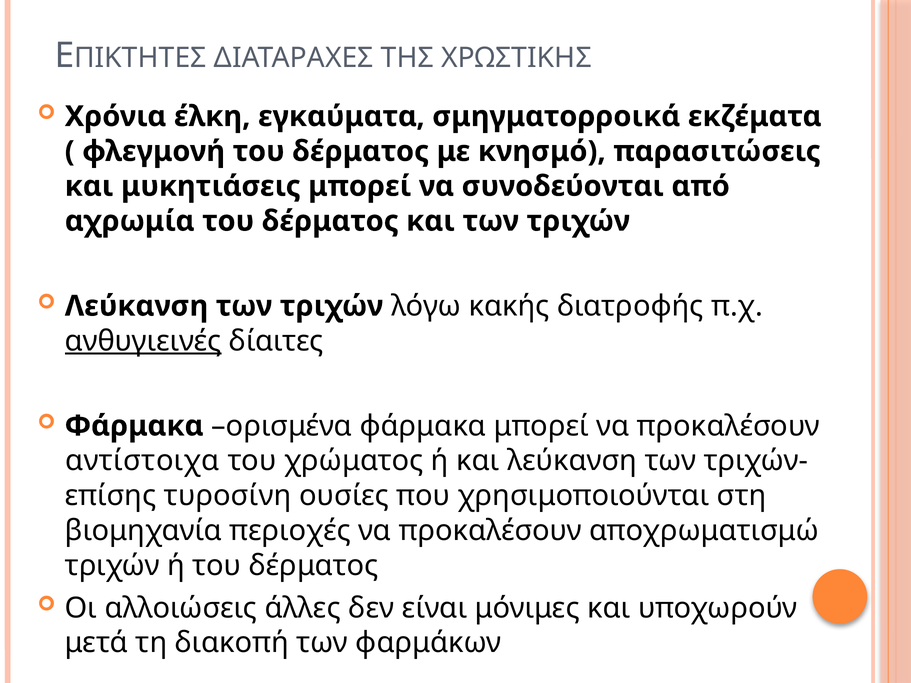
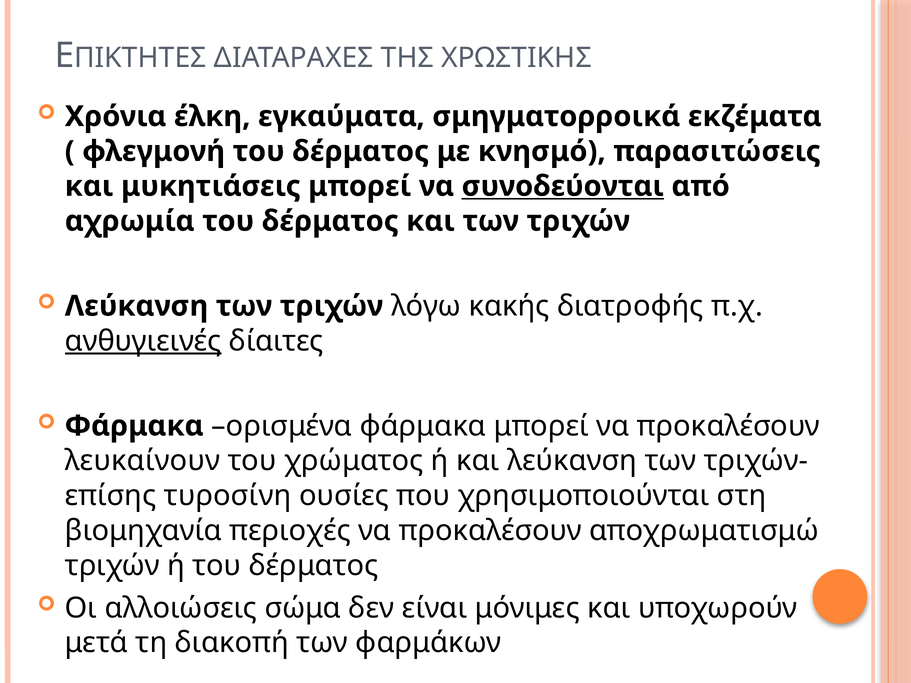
συνοδεύονται underline: none -> present (563, 186)
αντίστοιχα: αντίστοιχα -> λευκαίνουν (142, 461)
άλλες: άλλες -> σώμα (303, 608)
